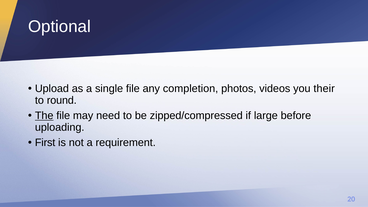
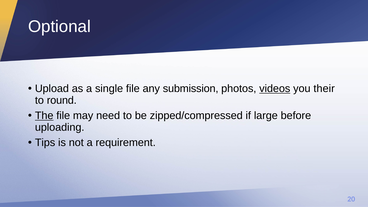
completion: completion -> submission (191, 89)
videos underline: none -> present (275, 89)
First: First -> Tips (45, 143)
